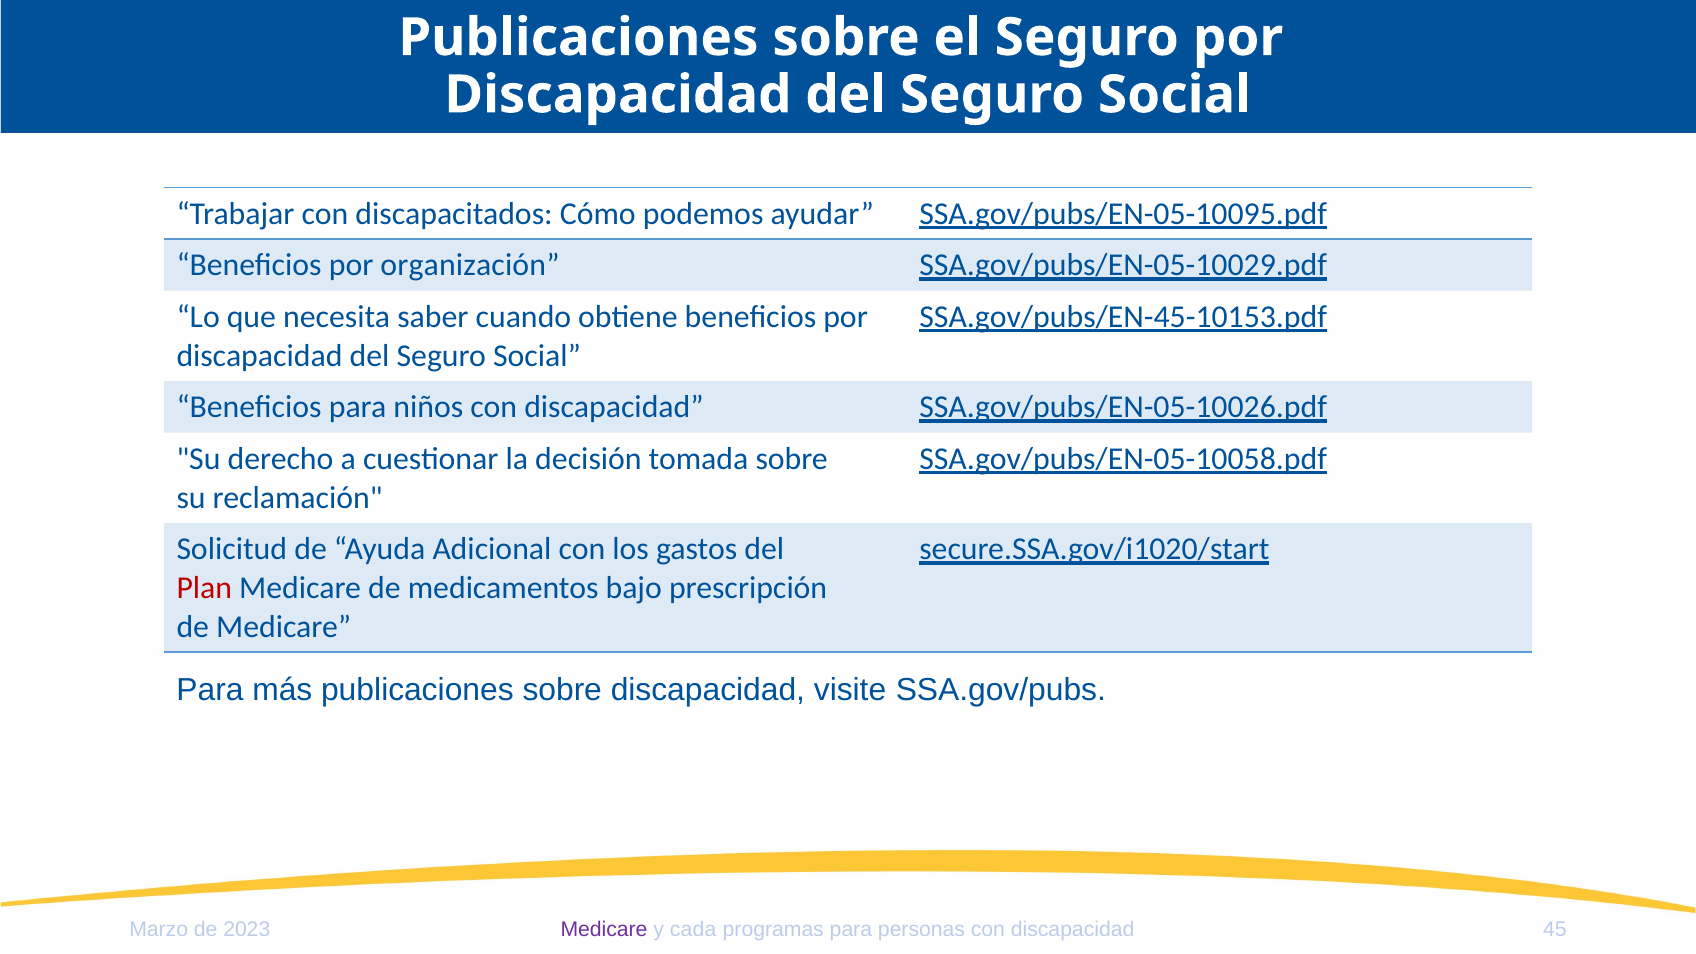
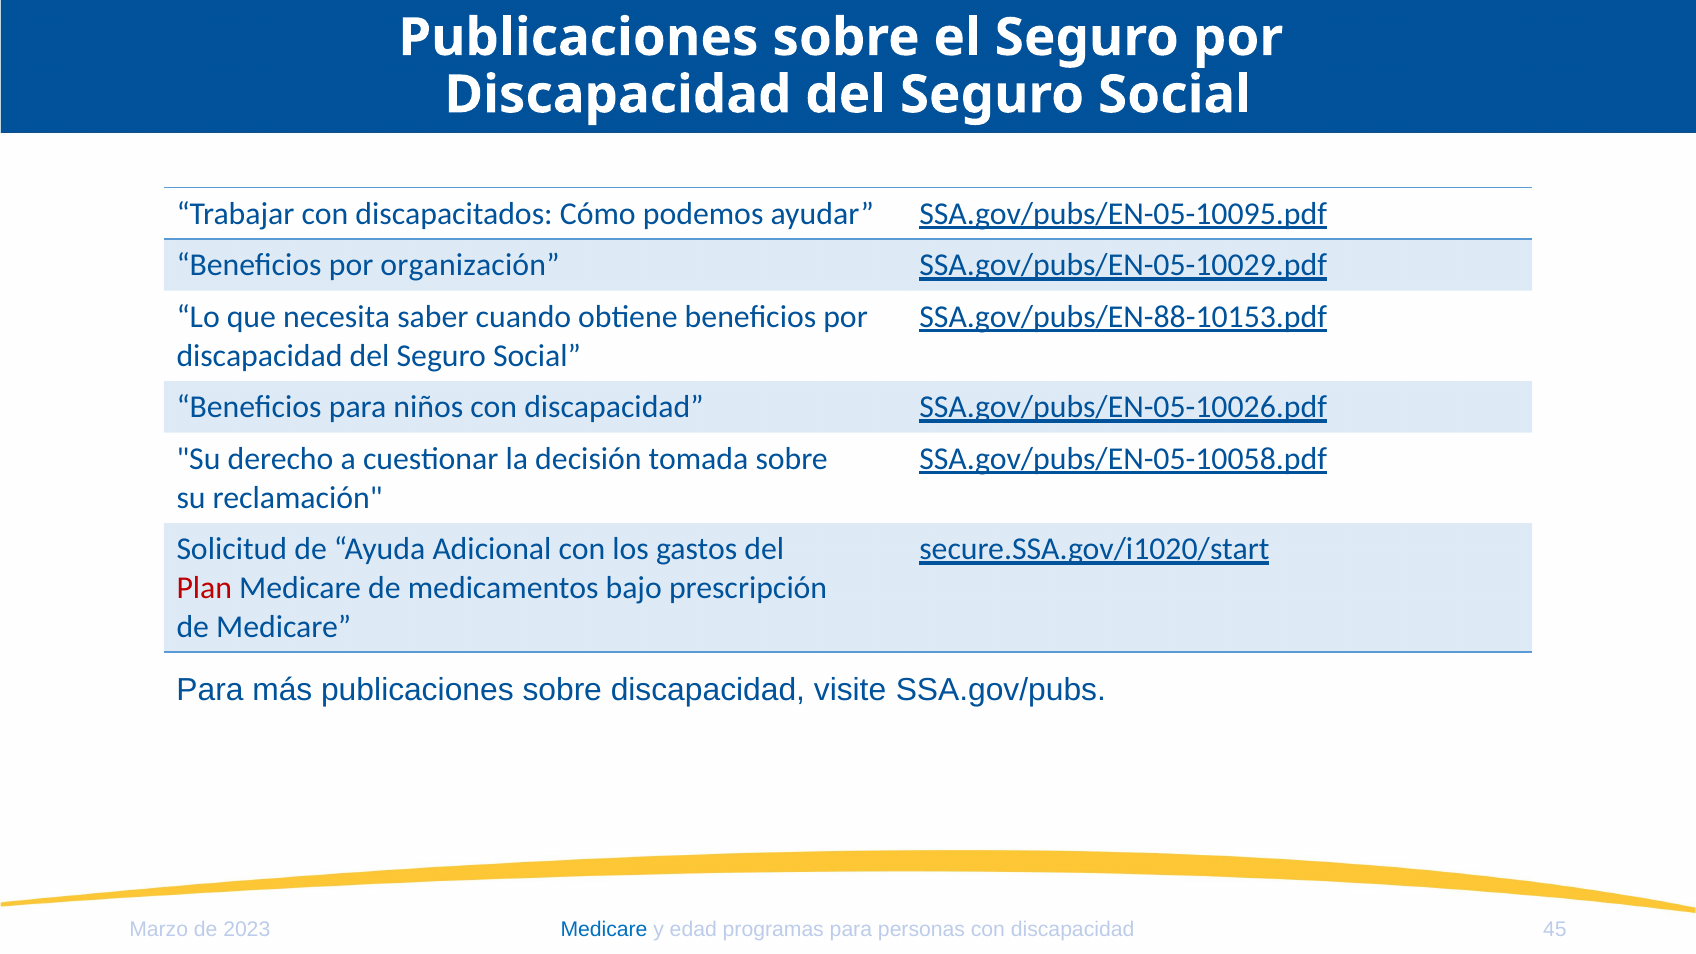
SSA.gov/pubs/EN-45-10153.pdf: SSA.gov/pubs/EN-45-10153.pdf -> SSA.gov/pubs/EN-88-10153.pdf (1123, 317)
Medicare colour: purple -> blue (604, 930)
cada: cada -> edad (693, 930)
